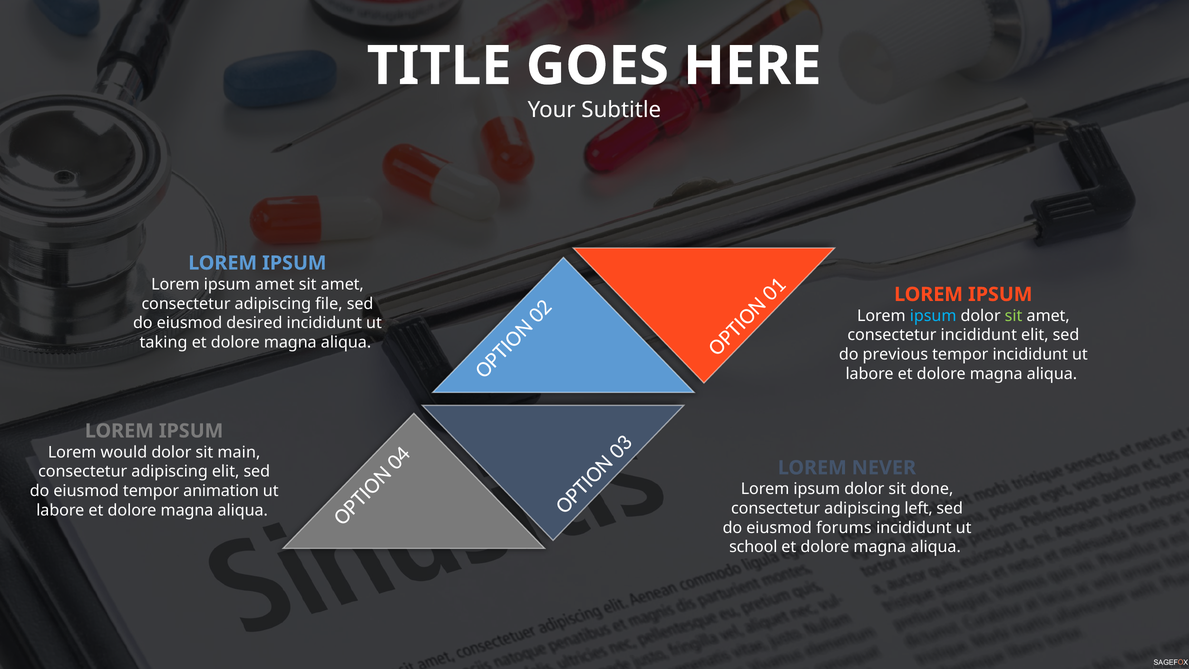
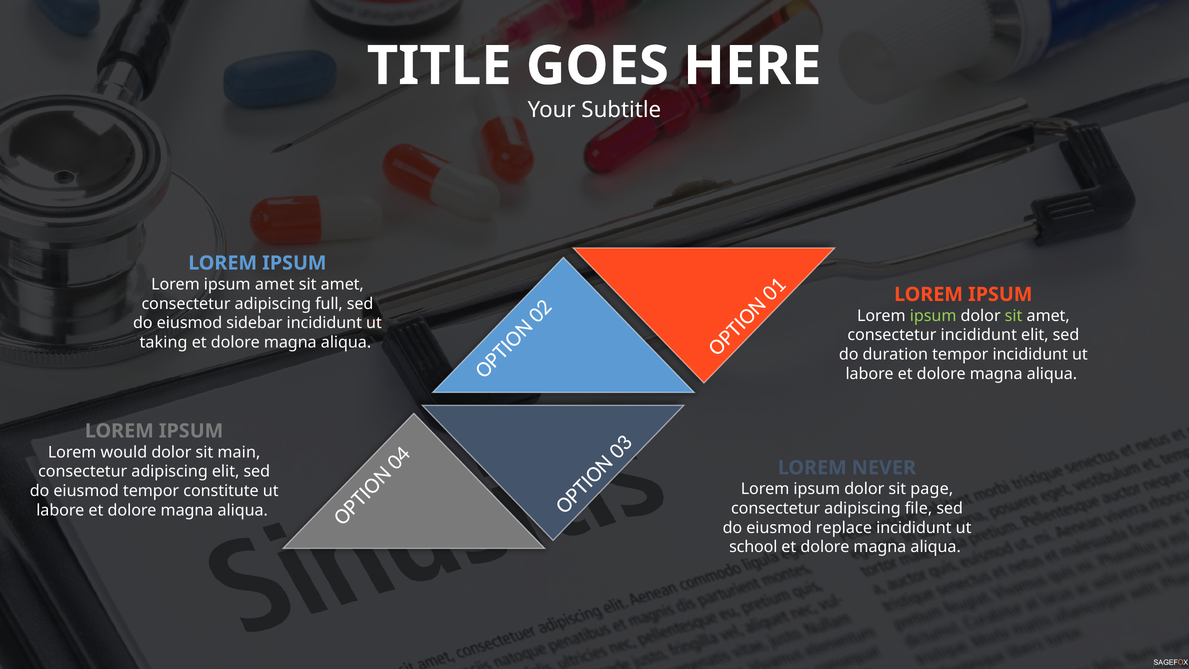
file: file -> full (329, 304)
ipsum colour: light blue -> light green (933, 316)
desired: desired -> sidebar (254, 323)
previous: previous -> duration (895, 354)
done: done -> page (932, 489)
animation: animation -> constitute (221, 491)
left: left -> file (918, 508)
forums: forums -> replace (844, 528)
